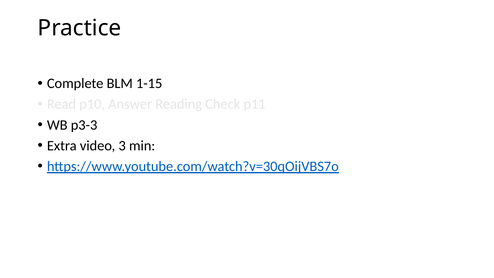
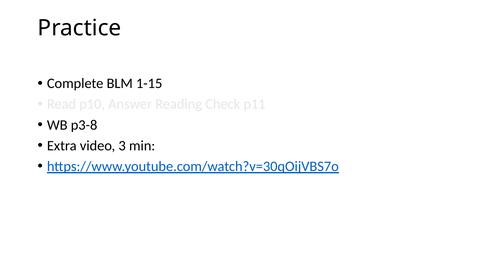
p3-3: p3-3 -> p3-8 (84, 125)
